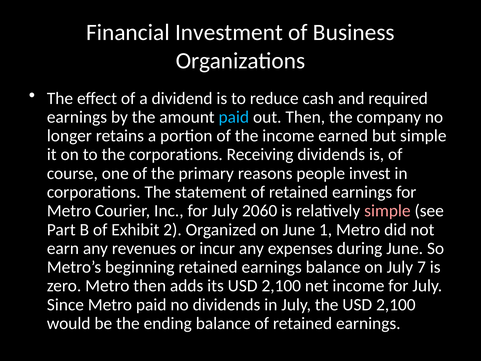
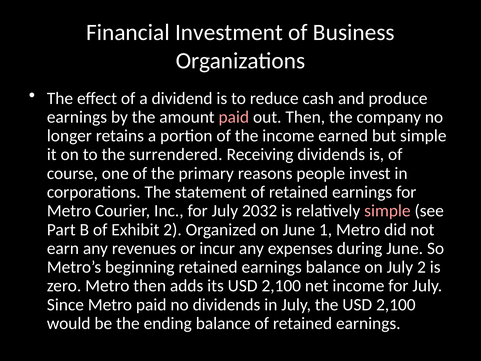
required: required -> produce (398, 98)
paid colour: light blue -> pink (234, 117)
the corporations: corporations -> surrendered (176, 154)
2060: 2060 -> 2032 (260, 211)
July 7: 7 -> 2 (421, 267)
